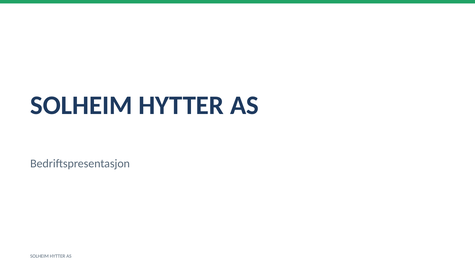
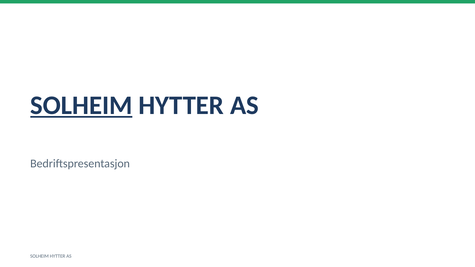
SOLHEIM underline: none -> present (81, 105)
